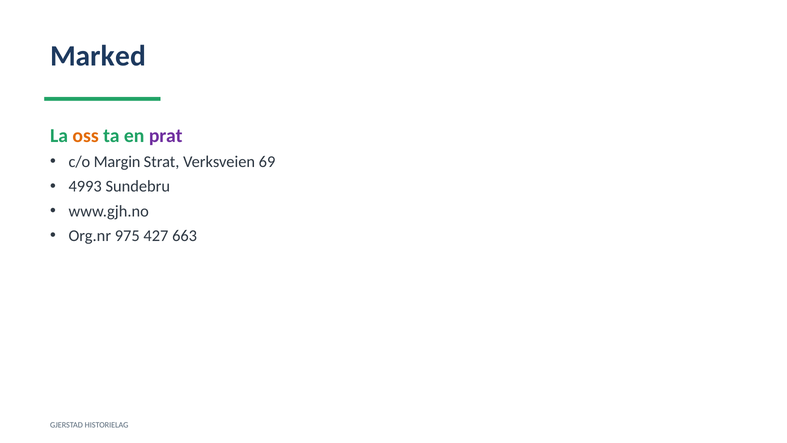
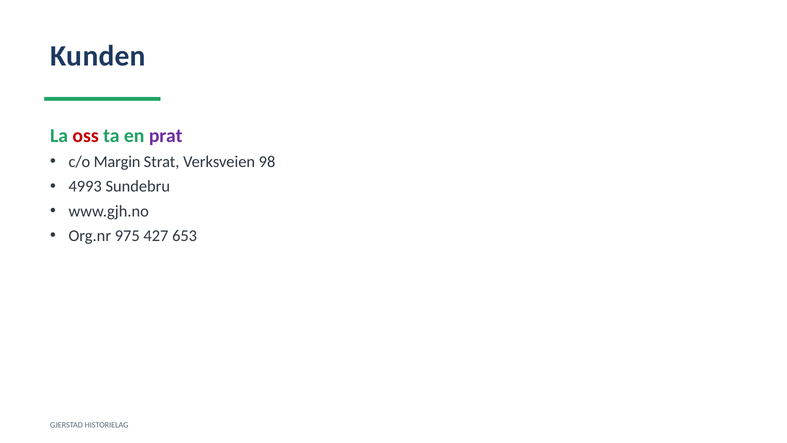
Marked: Marked -> Kunden (98, 56)
oss colour: orange -> red (86, 135)
69: 69 -> 98 (267, 162)
663: 663 -> 653 (185, 236)
